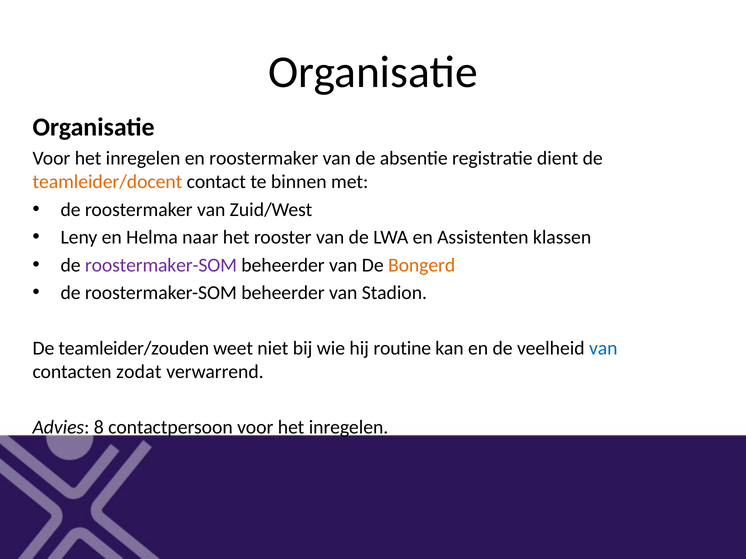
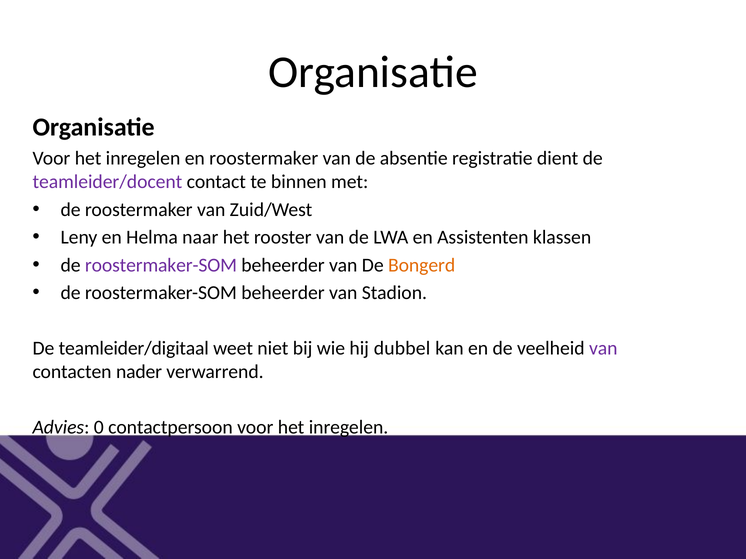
teamleider/docent colour: orange -> purple (107, 182)
teamleider/zouden: teamleider/zouden -> teamleider/digitaal (134, 349)
routine: routine -> dubbel (402, 349)
van colour: blue -> purple (603, 349)
zodat: zodat -> nader (139, 372)
8: 8 -> 0 (99, 428)
